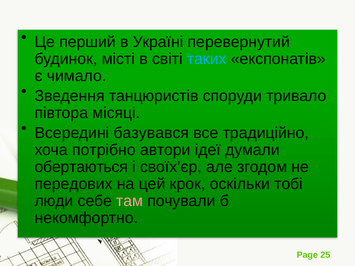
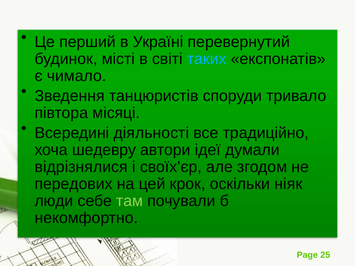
базувався: базувався -> діяльності (151, 133)
потрібно: потрібно -> шедевру (104, 150)
обертаються: обертаються -> відрізнялися (81, 167)
тобі: тобі -> ніяк (288, 184)
там colour: pink -> light green (130, 201)
